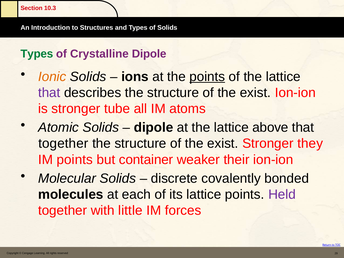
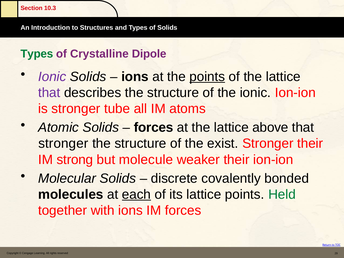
Ionic colour: orange -> purple (52, 77)
exist: exist -> ionic (255, 93)
dipole: dipole -> forces (154, 127)
together: together -> stronger (63, 144)
Stronger they: they -> their (310, 144)
IM points: points -> strong (75, 160)
container: container -> molecule (146, 160)
each underline: none -> present (136, 194)
Held colour: purple -> green (282, 194)
with little: little -> ions (130, 210)
